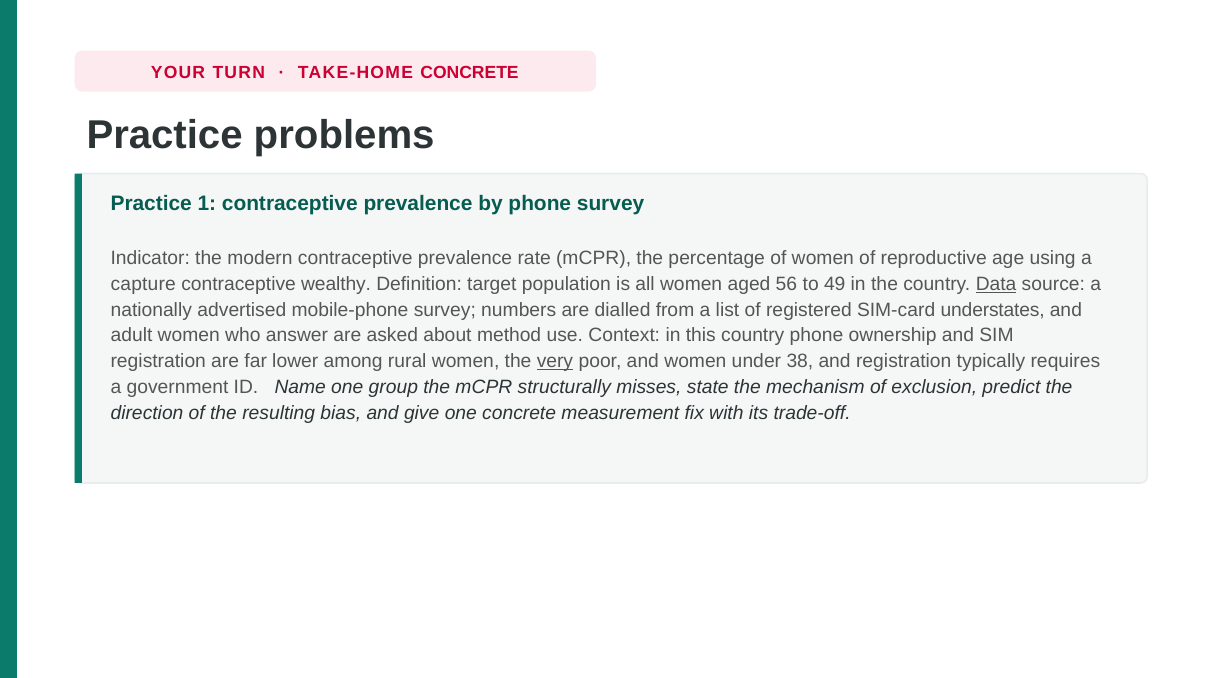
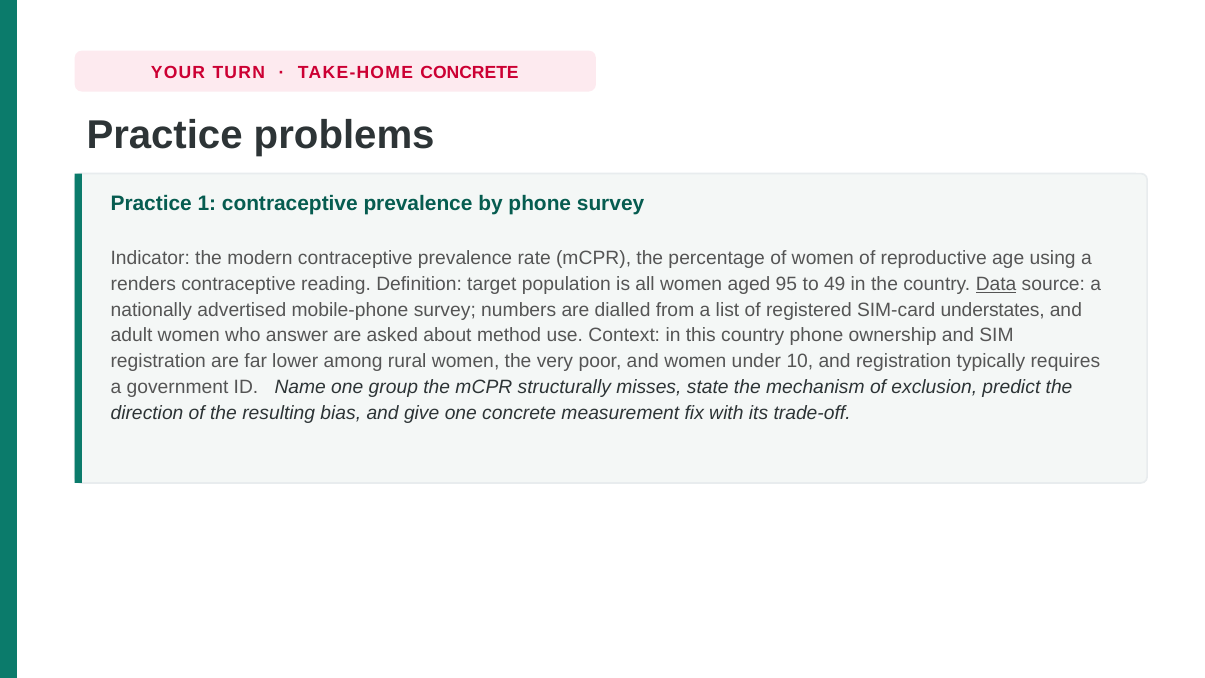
capture: capture -> renders (143, 284)
wealthy: wealthy -> reading (336, 284)
56: 56 -> 95 (786, 284)
very underline: present -> none (555, 361)
38: 38 -> 10 (800, 361)
